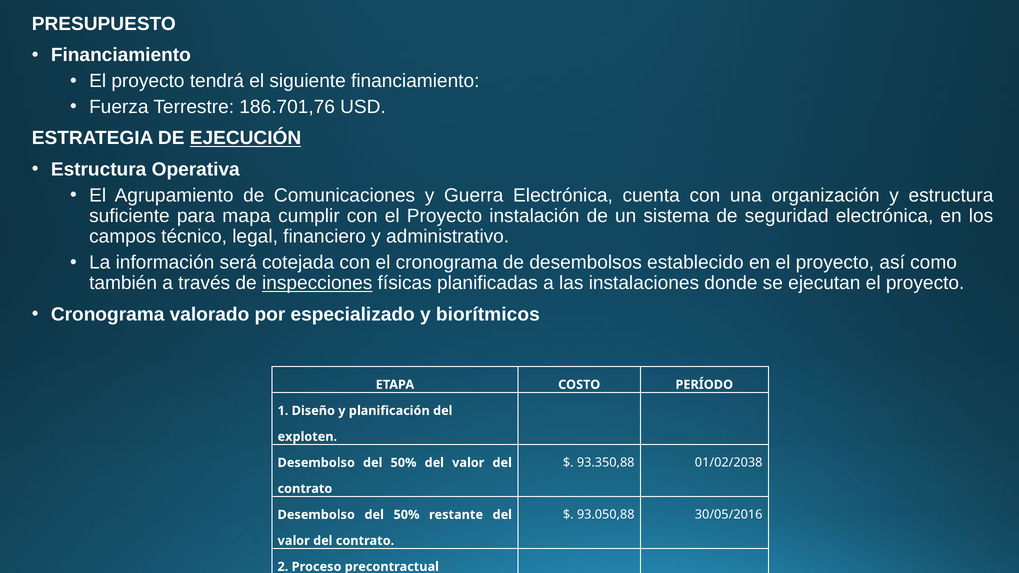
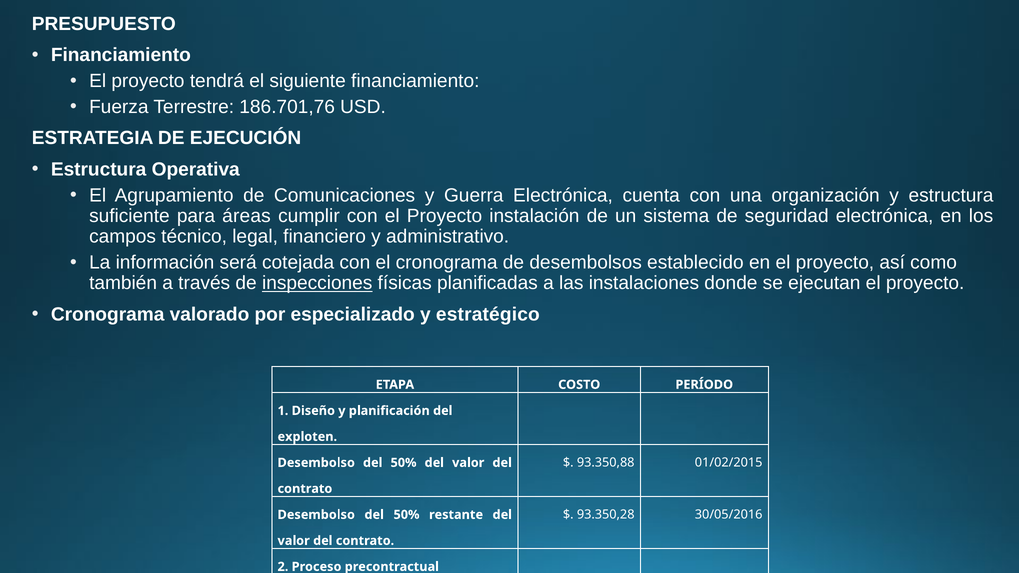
EJECUCIÓN underline: present -> none (246, 138)
mapa: mapa -> áreas (247, 216)
biorítmicos: biorítmicos -> estratégico (488, 314)
01/02/2038: 01/02/2038 -> 01/02/2015 (729, 463)
93.050,88: 93.050,88 -> 93.350,28 (606, 515)
